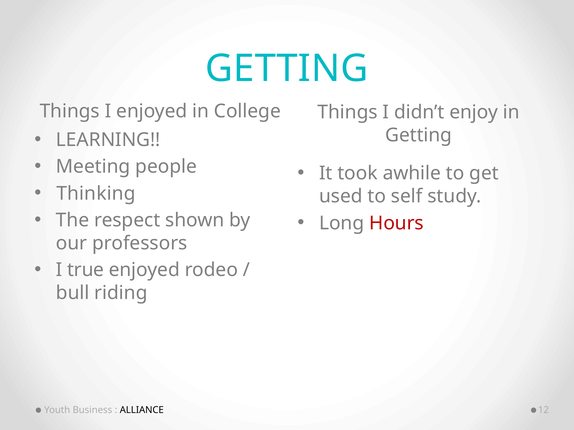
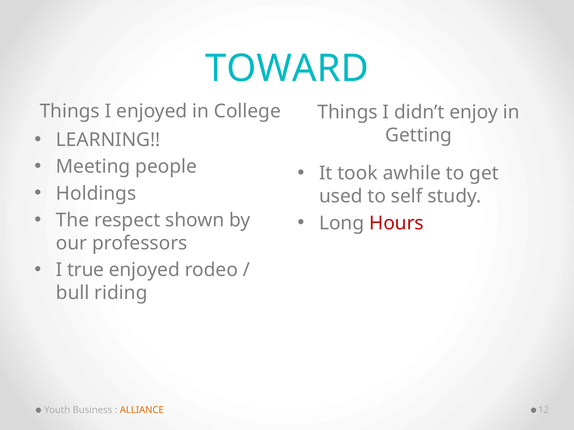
GETTING: GETTING -> TOWARD (287, 69)
Thinking: Thinking -> Holdings (96, 194)
ALLIANCE colour: black -> orange (142, 410)
